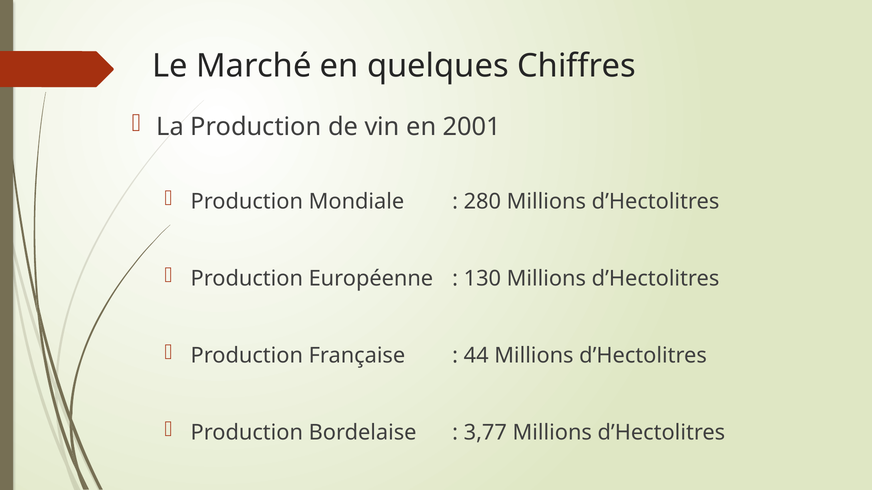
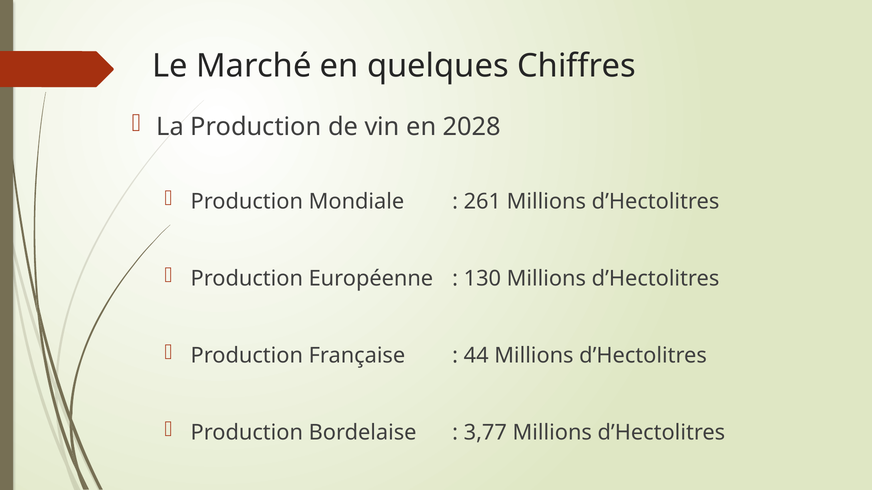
2001: 2001 -> 2028 (472, 127)
280: 280 -> 261 (482, 202)
